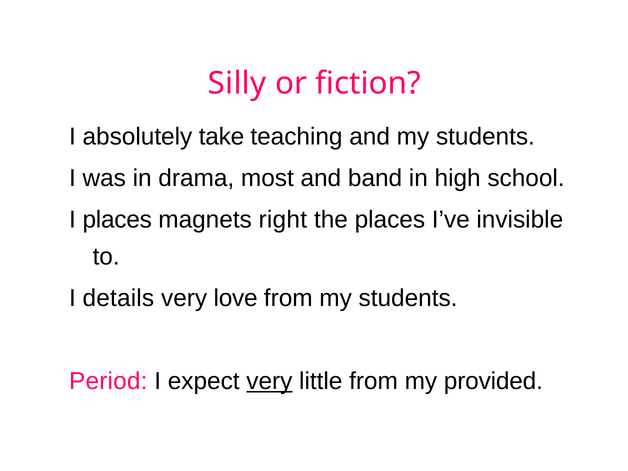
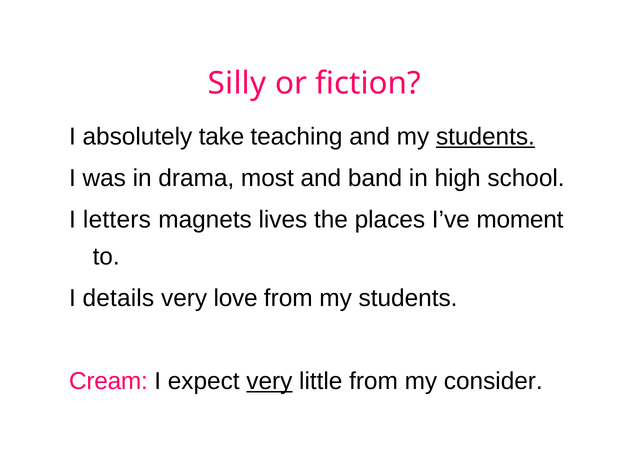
students underline: none -> present (485, 137)
I places: places -> letters (117, 220)
right: right -> lives (283, 220)
invisible: invisible -> moment (520, 220)
Period: Period -> Cream (108, 381)
provided: provided -> consider (493, 381)
